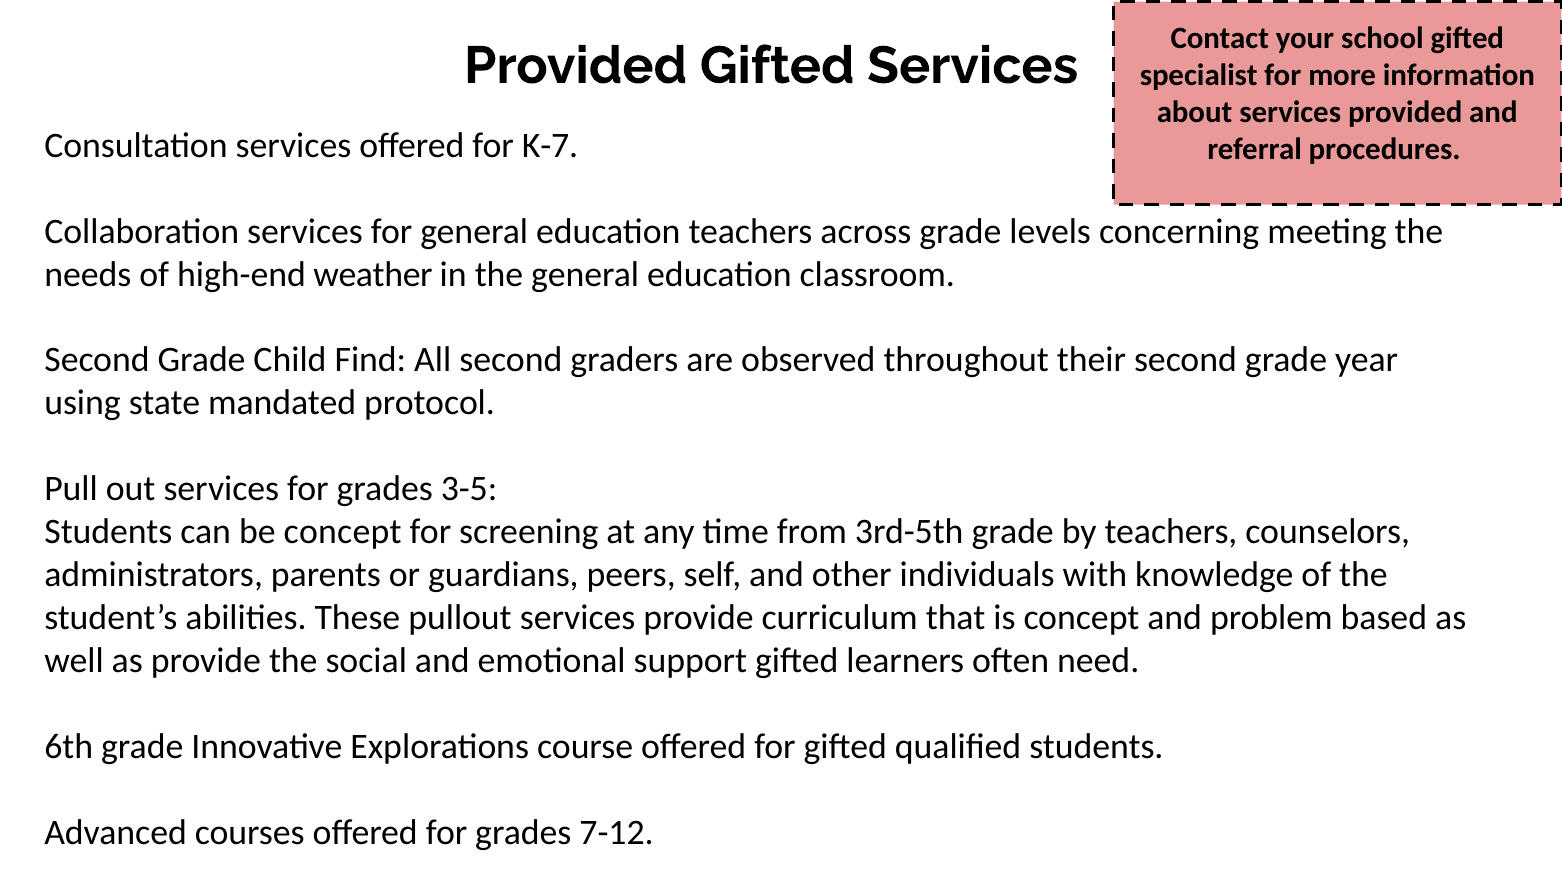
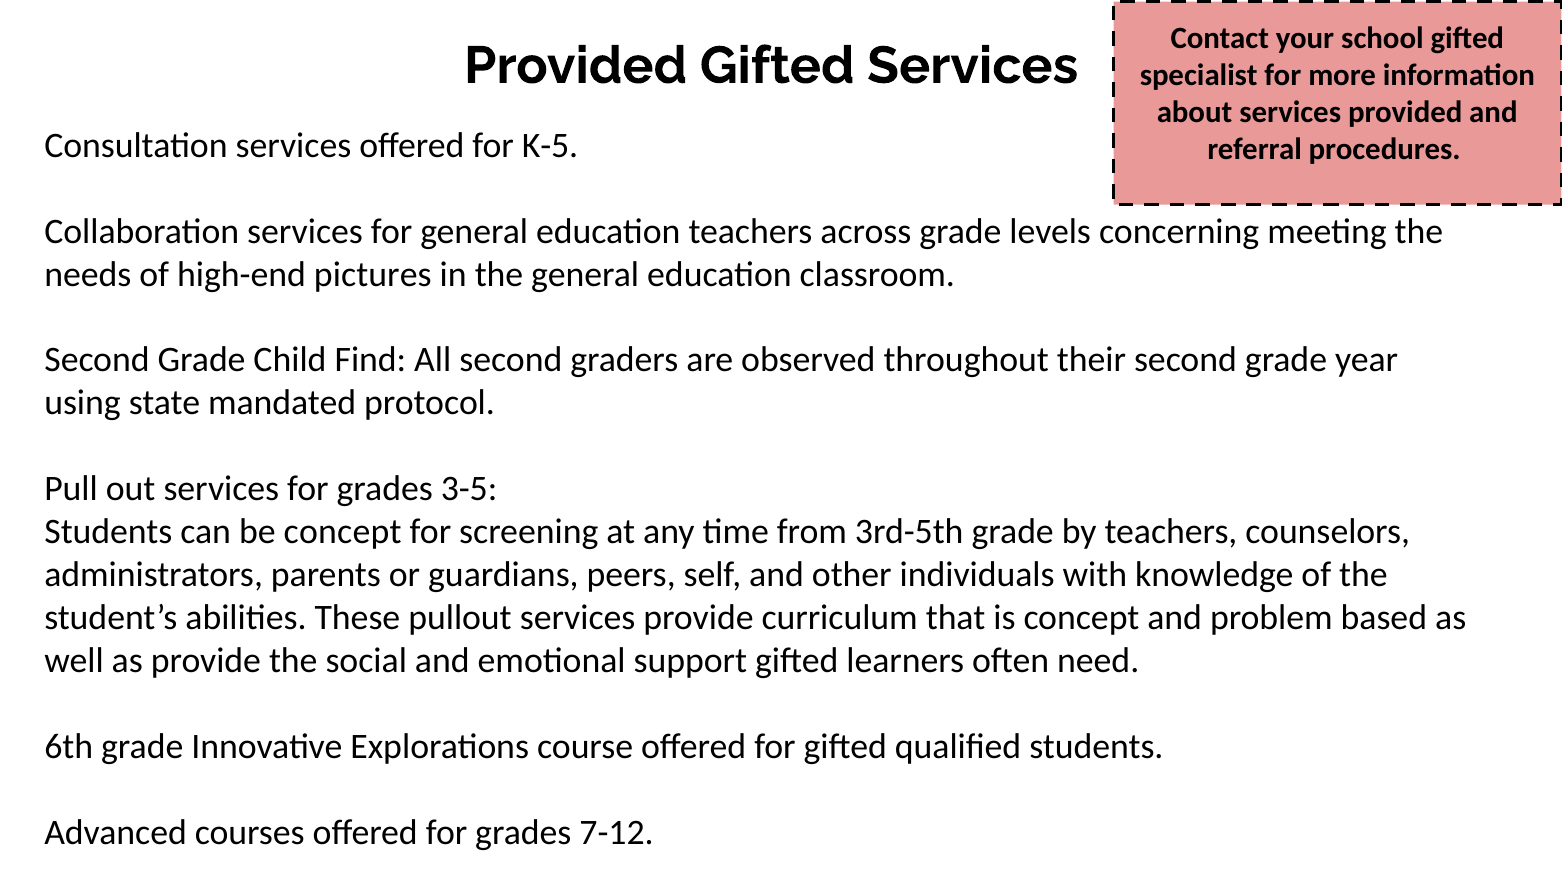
K-7: K-7 -> K-5 (550, 145)
weather: weather -> pictures (373, 274)
